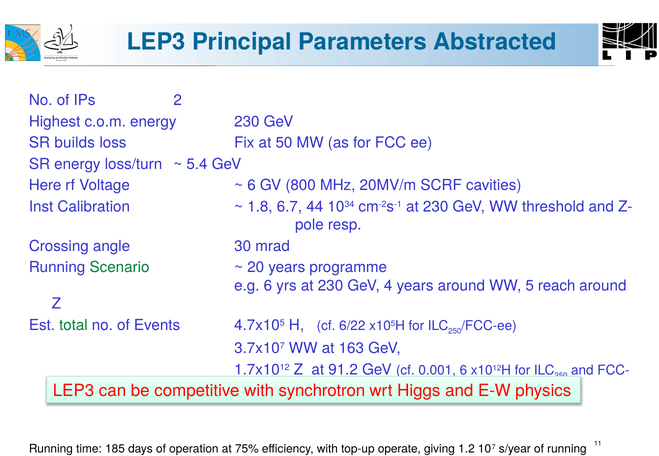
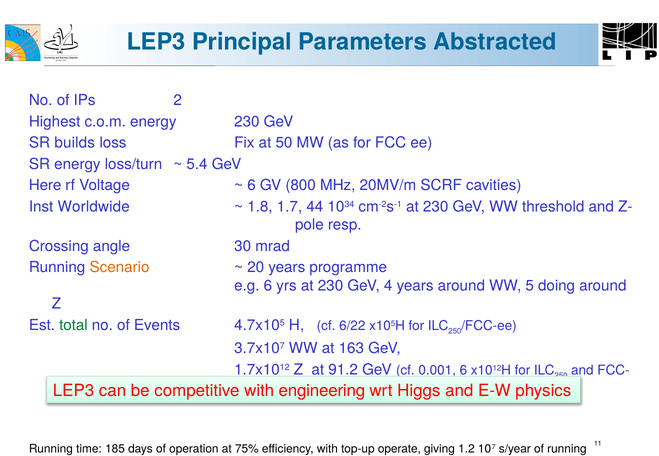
Calibration: Calibration -> Worldwide (94, 207)
6.7: 6.7 -> 1.7 (289, 207)
Scenario colour: green -> orange (120, 268)
reach: reach -> doing (557, 286)
synchrotron: synchrotron -> engineering (322, 391)
